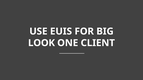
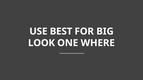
EUIS: EUIS -> BEST (61, 32)
CLIENT: CLIENT -> WHERE (98, 43)
